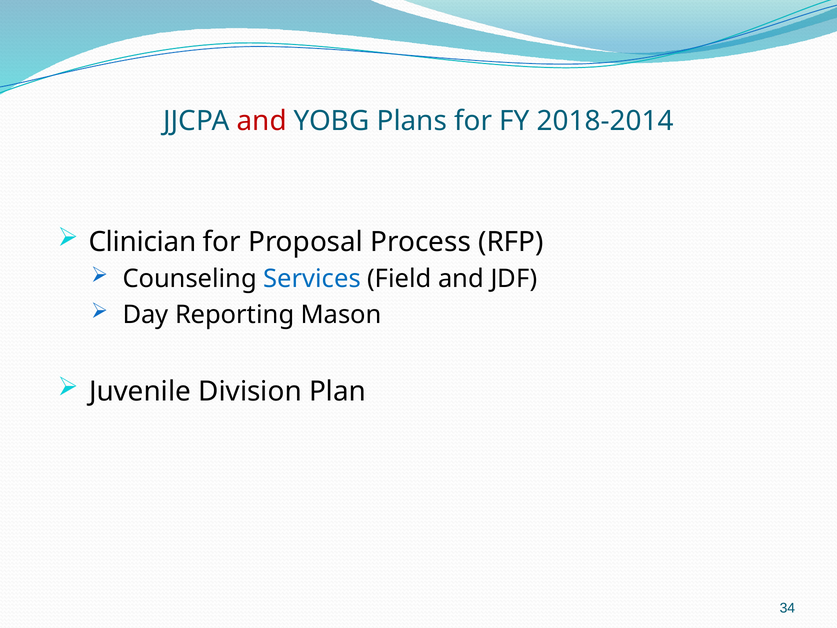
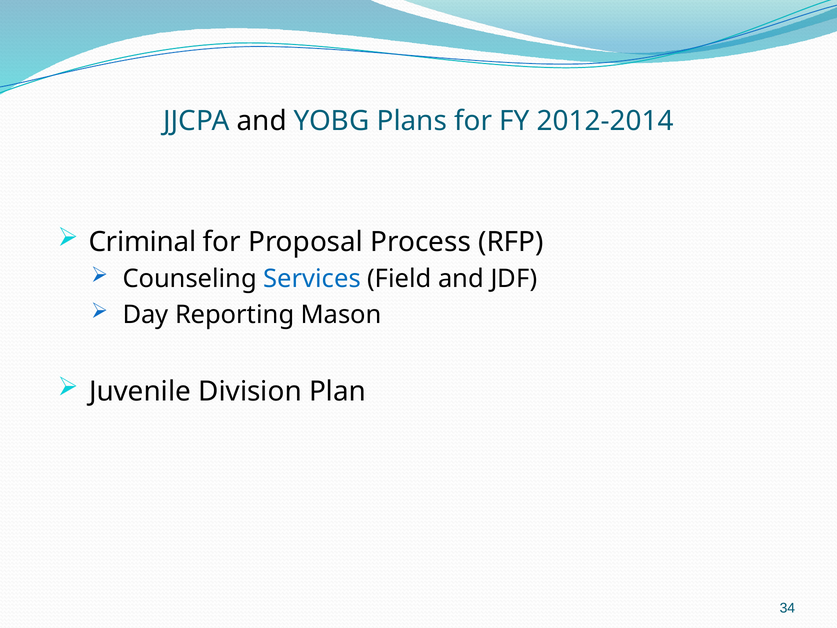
and colour: red -> black (262, 121)
2018-2014: 2018-2014 -> 2012-2014 (605, 121)
Clinician: Clinician -> Criminal (142, 242)
